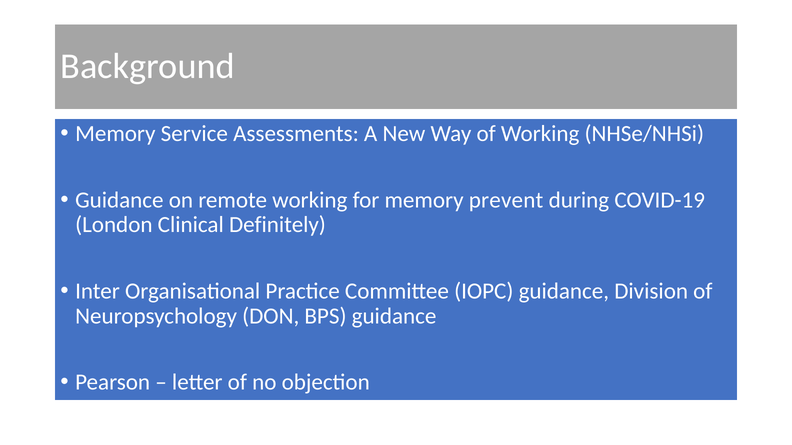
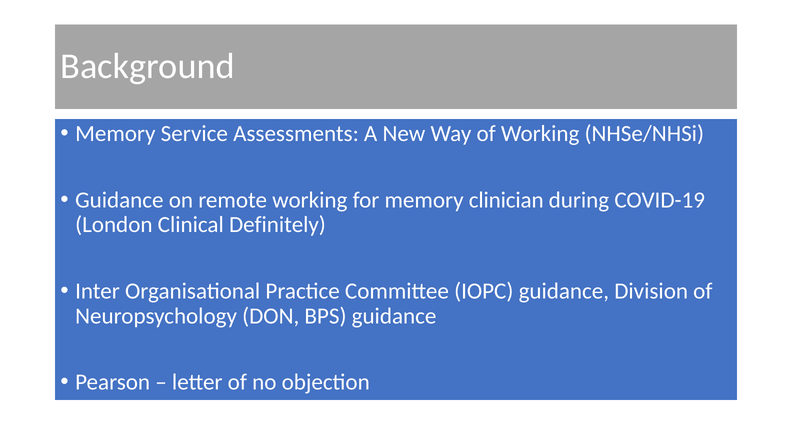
prevent: prevent -> clinician (506, 200)
